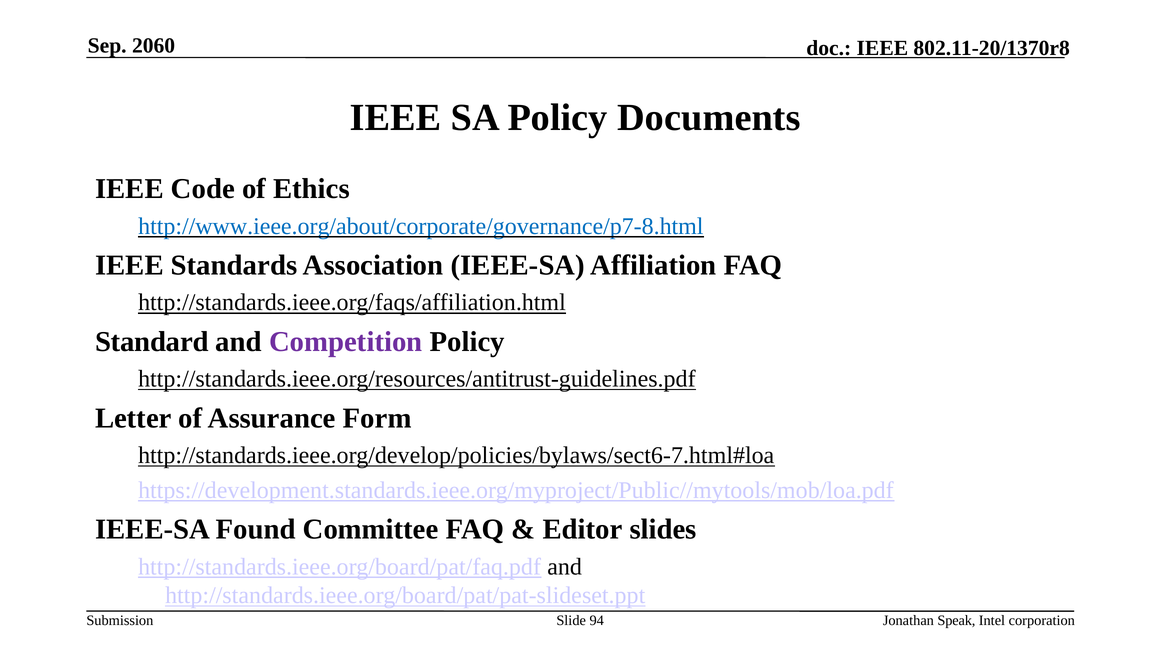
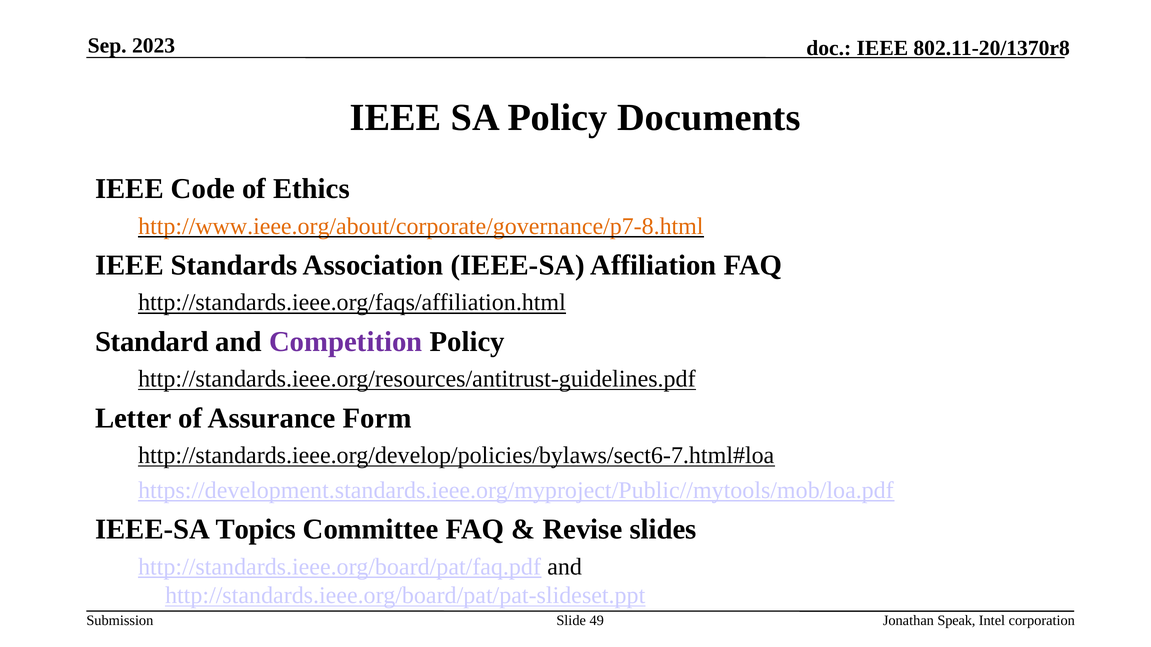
2060: 2060 -> 2023 (154, 46)
http://www.ieee.org/about/corporate/governance/p7-8.html colour: blue -> orange (421, 226)
Found: Found -> Topics (256, 530)
Editor: Editor -> Revise (582, 530)
94: 94 -> 49 (597, 621)
